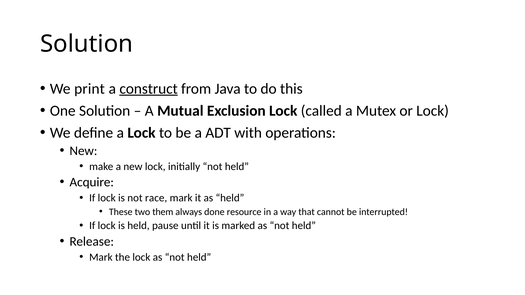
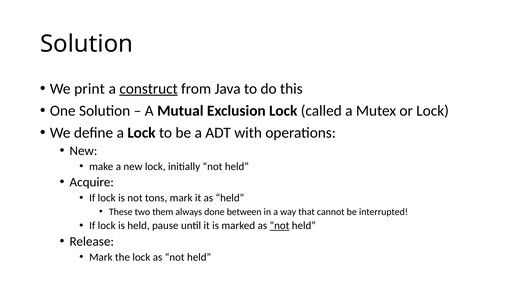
race: race -> tons (156, 198)
resource: resource -> between (244, 212)
not underline: none -> present (279, 226)
